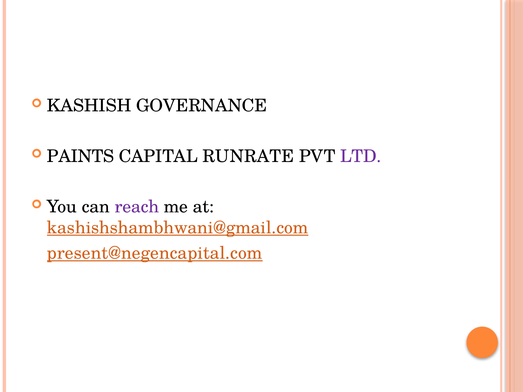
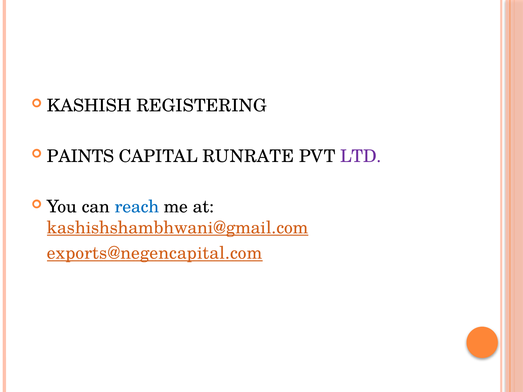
GOVERNANCE: GOVERNANCE -> REGISTERING (201, 106)
reach colour: purple -> blue (137, 207)
present@negencapital.com: present@negencapital.com -> exports@negencapital.com (155, 253)
